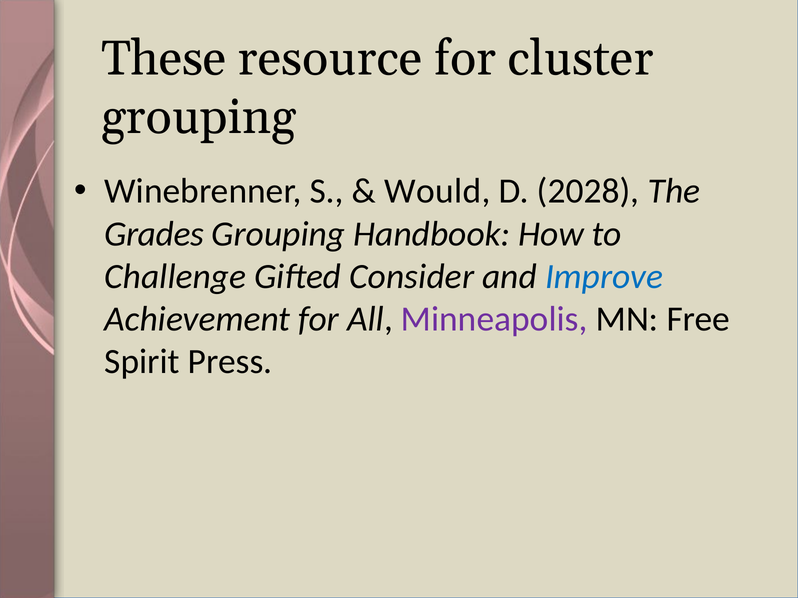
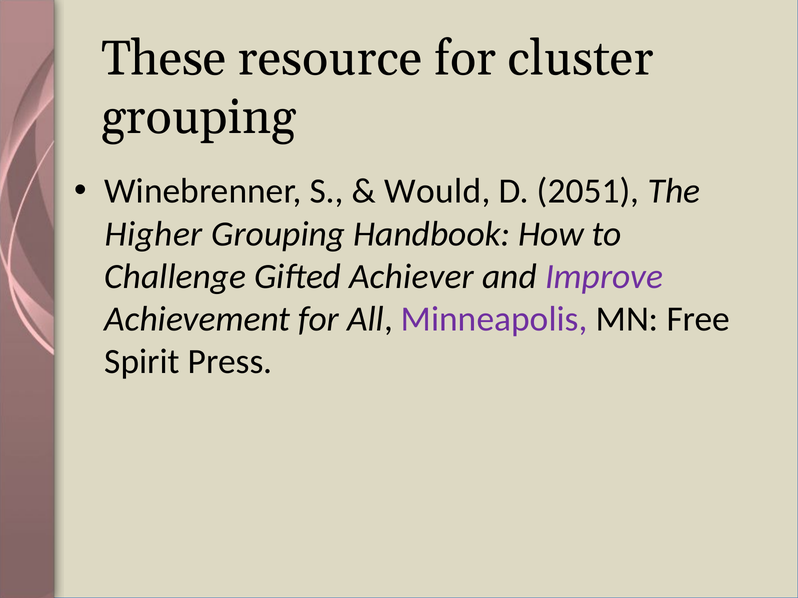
2028: 2028 -> 2051 (588, 191)
Grades: Grades -> Higher (154, 234)
Consider: Consider -> Achiever (412, 277)
Improve colour: blue -> purple (604, 277)
